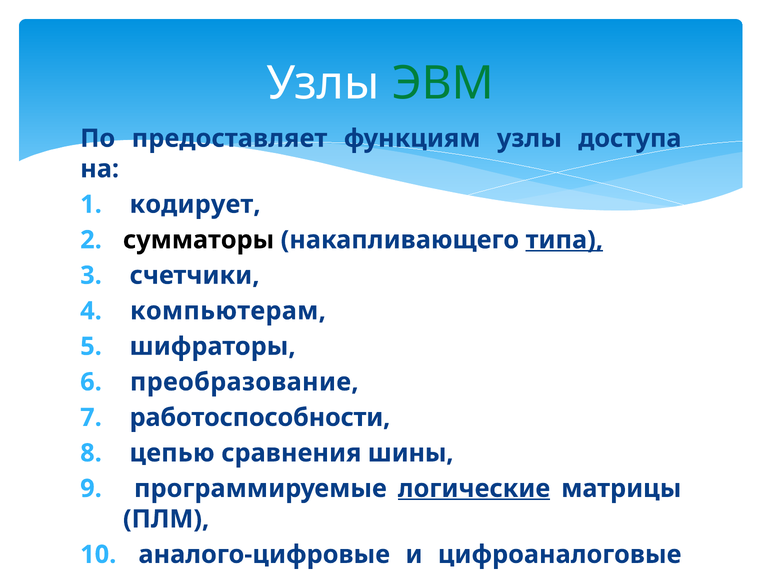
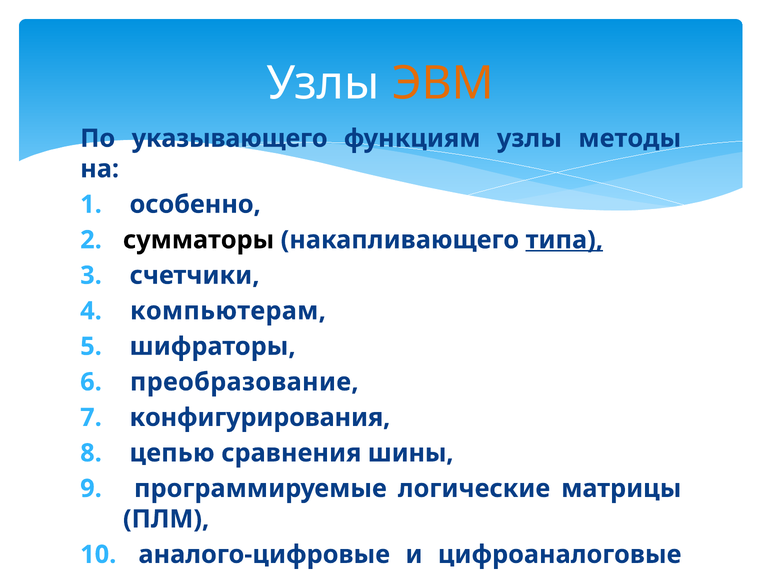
ЭВМ colour: green -> orange (443, 84)
предоставляет: предоставляет -> указывающего (230, 138)
доступа: доступа -> методы (630, 138)
кодирует: кодирует -> особенно (195, 204)
работоспособности: работоспособности -> конфигурирования (260, 417)
логические underline: present -> none (474, 488)
